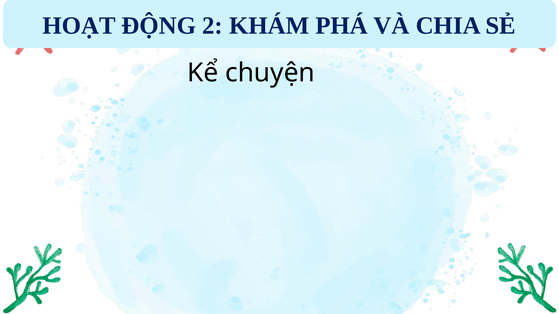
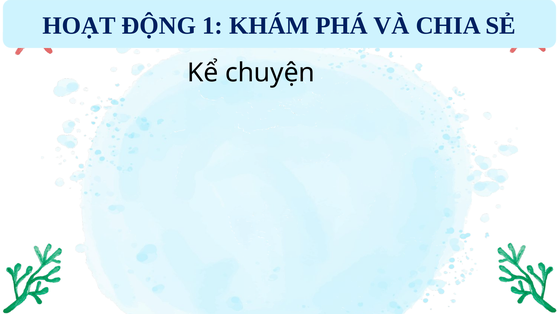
2: 2 -> 1 (213, 26)
